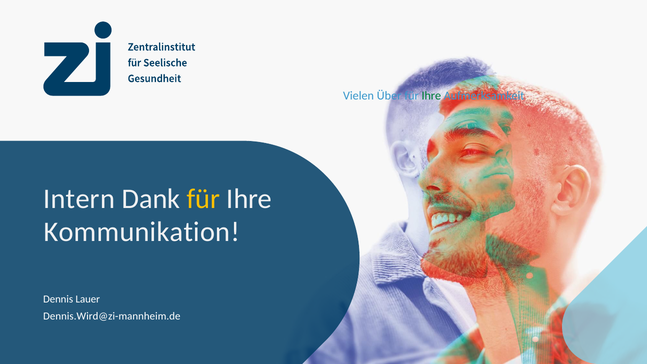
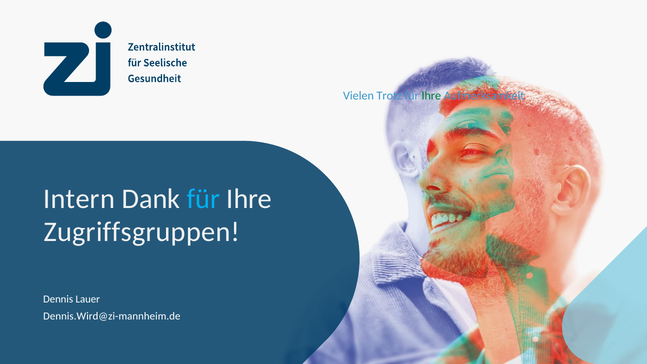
Über: Über -> Trotz (389, 96)
für colour: yellow -> light blue (203, 199)
Kommunikation: Kommunikation -> Zugriffsgruppen (142, 232)
